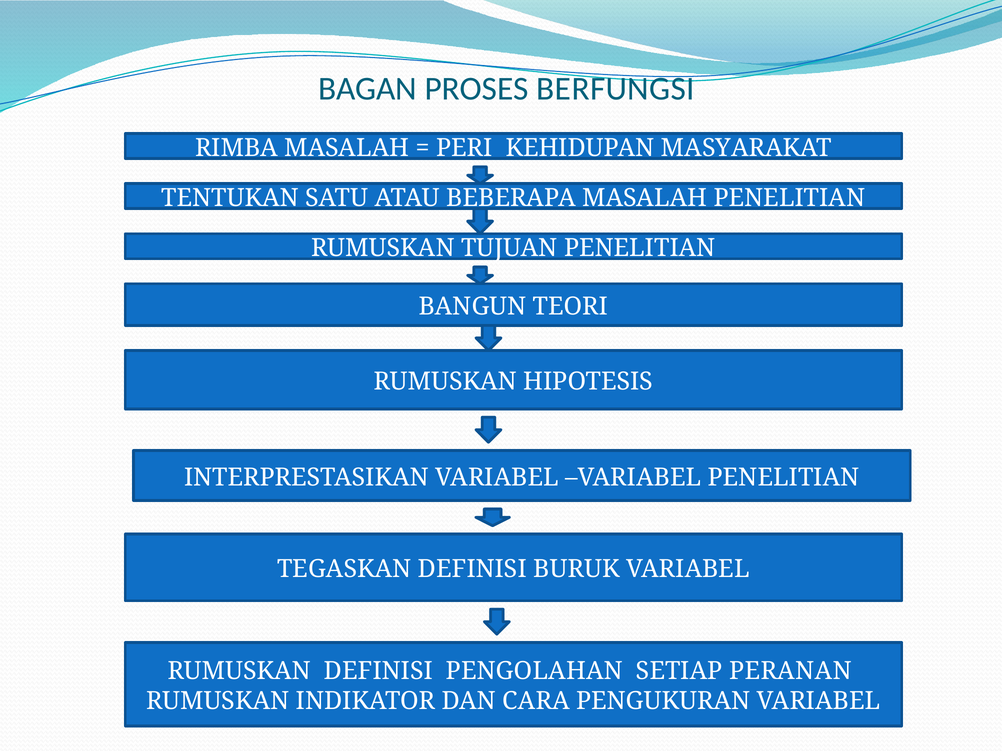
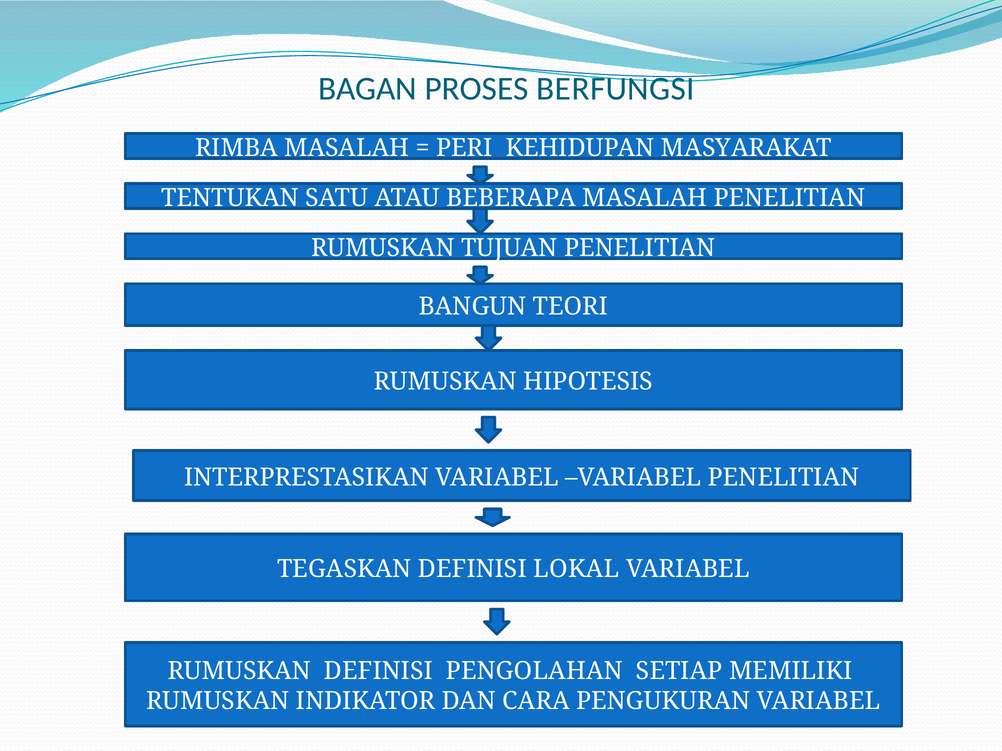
BURUK: BURUK -> LOKAL (576, 570)
PERANAN: PERANAN -> MEMILIKI (791, 671)
